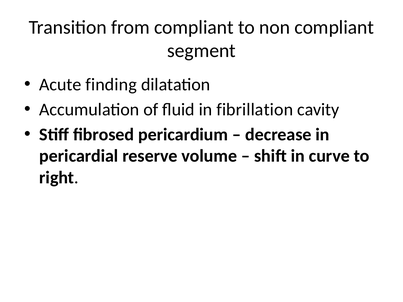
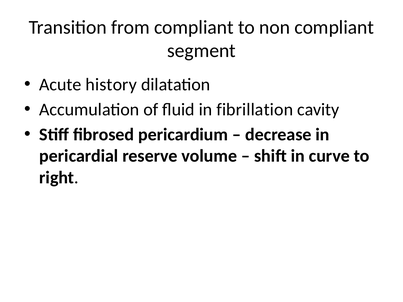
finding: finding -> history (111, 85)
